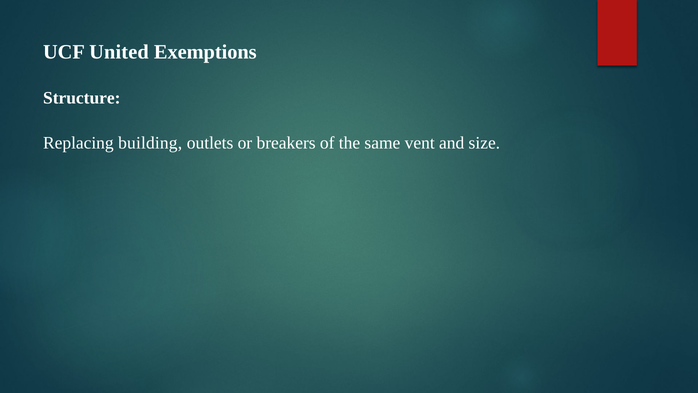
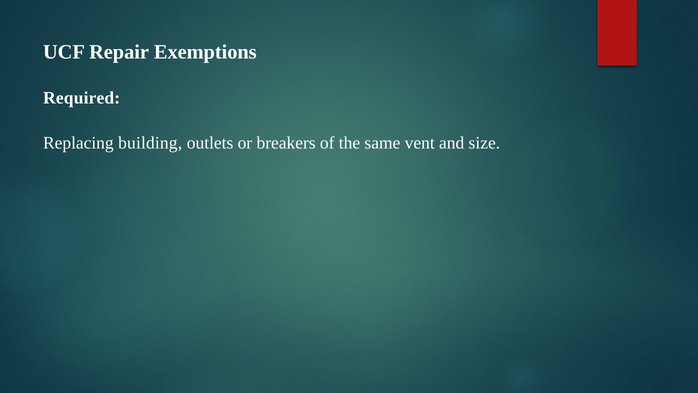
United: United -> Repair (119, 52)
Structure: Structure -> Required (82, 98)
